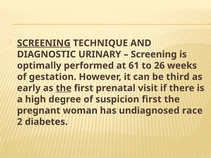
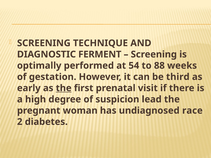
SCREENING underline: present -> none (44, 43)
URINARY: URINARY -> FERMENT (100, 54)
61: 61 -> 54 (134, 66)
26: 26 -> 88 (159, 66)
suspicion first: first -> lead (152, 99)
